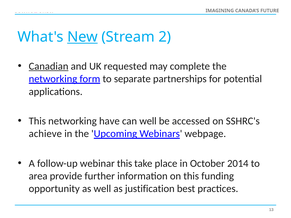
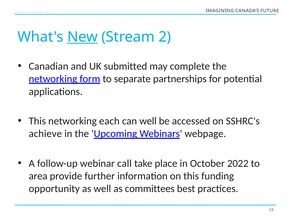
Canadian underline: present -> none (49, 66)
requested: requested -> submitted (125, 66)
have: have -> each (109, 121)
webinar this: this -> call (124, 164)
2014: 2014 -> 2022 (238, 164)
justification: justification -> committees (150, 189)
